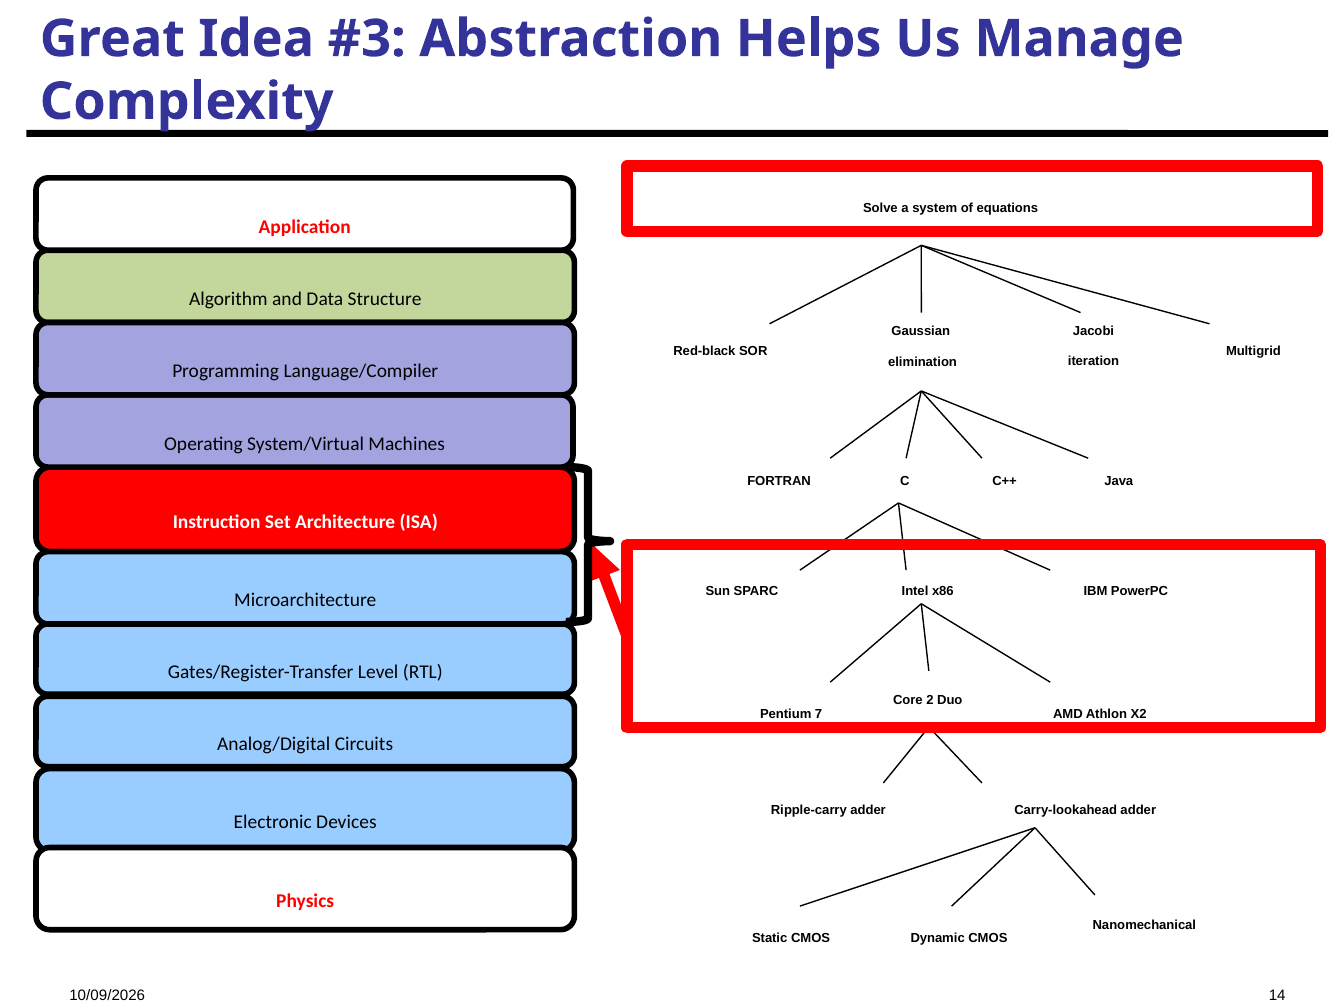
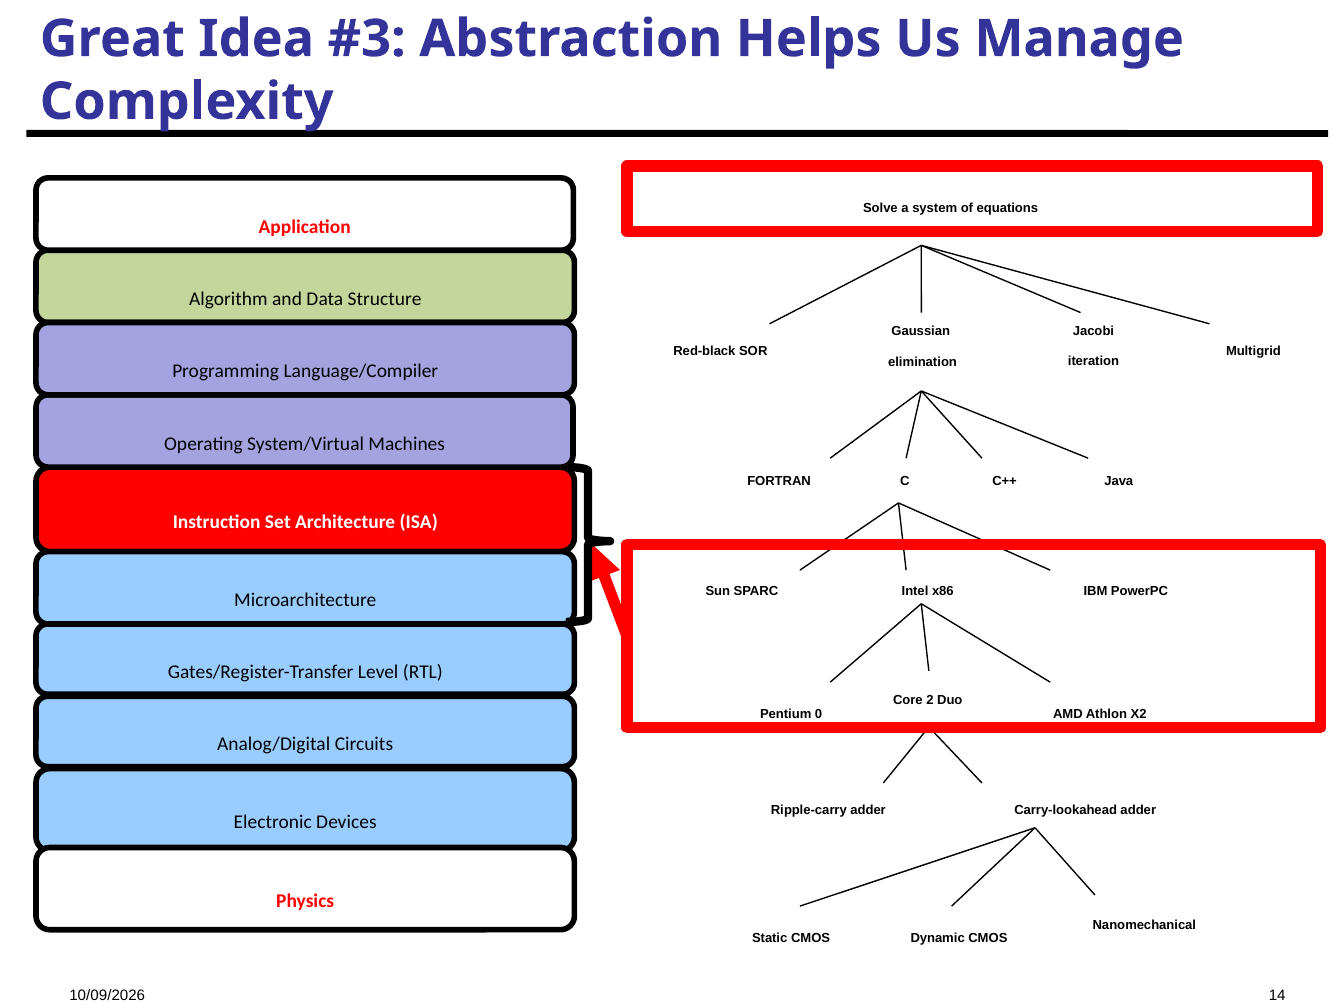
7: 7 -> 0 (819, 714)
